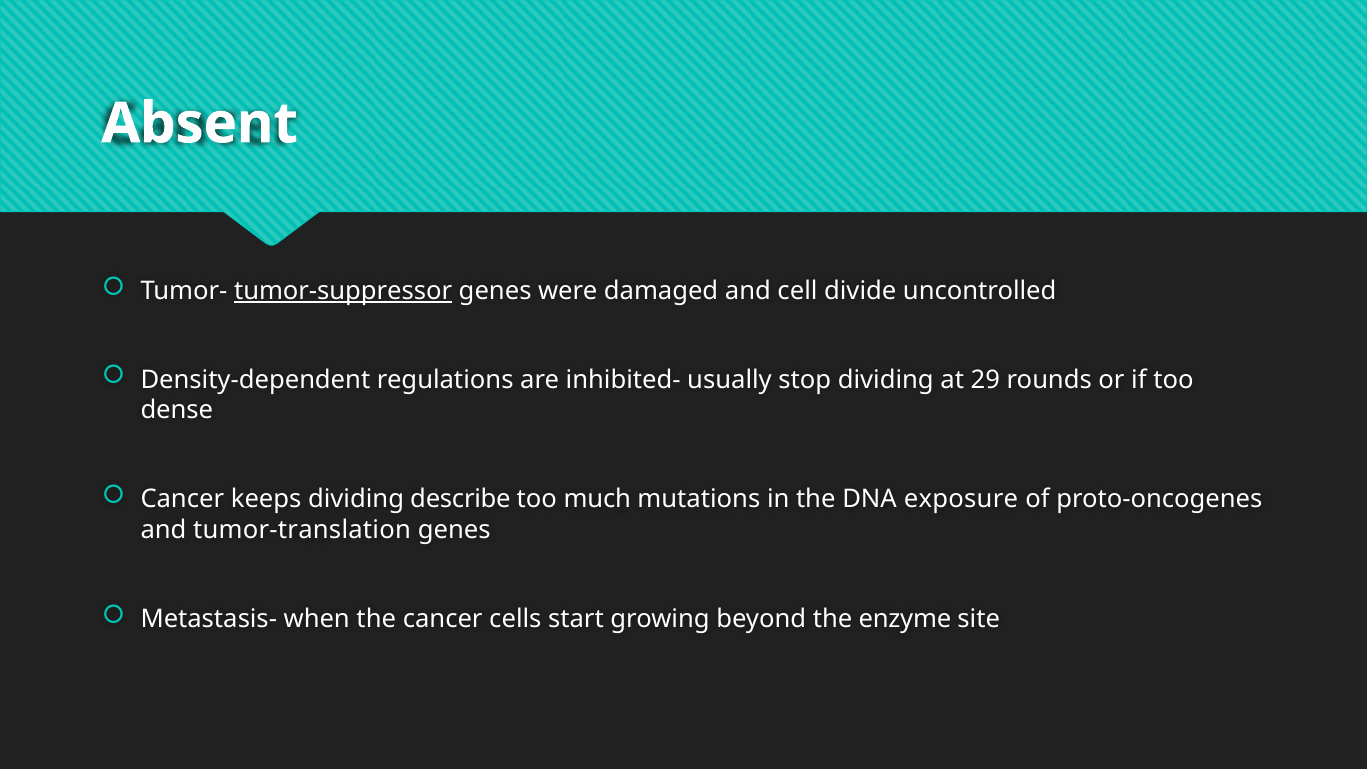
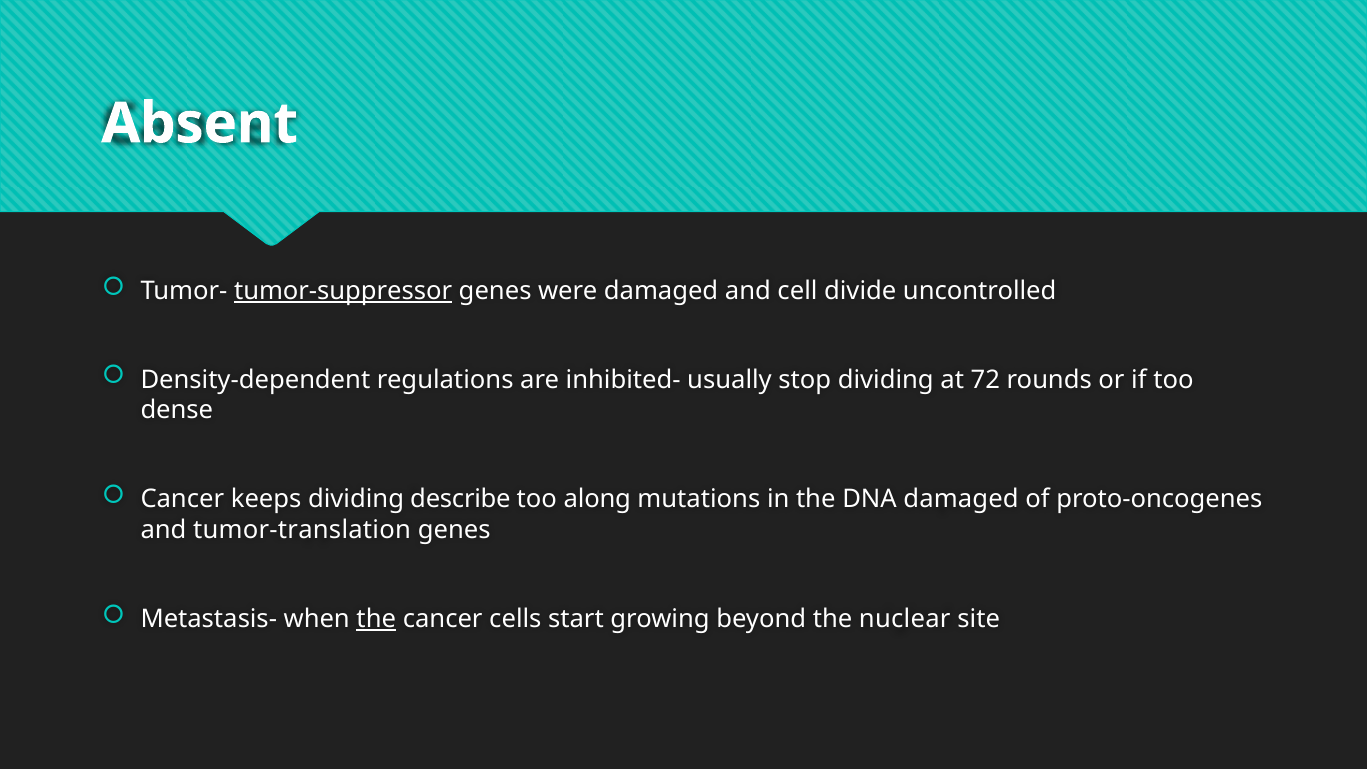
29: 29 -> 72 (985, 380)
much: much -> along (597, 499)
DNA exposure: exposure -> damaged (961, 499)
the underline: none -> present (376, 619)
enzyme: enzyme -> nuclear (905, 619)
